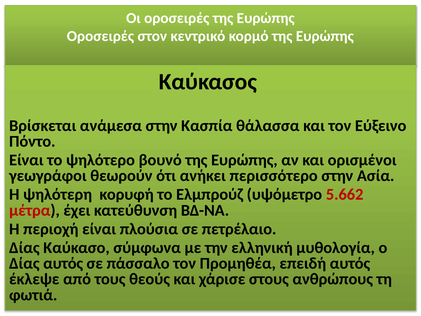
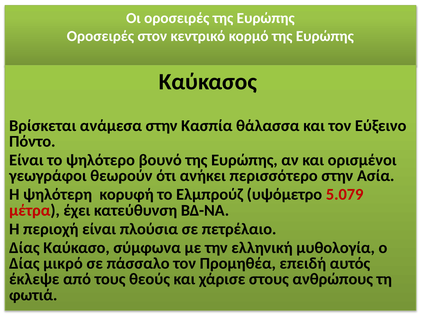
5.662: 5.662 -> 5.079 (345, 194)
Δίας αυτός: αυτός -> μικρό (63, 263)
